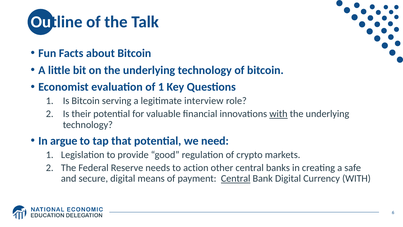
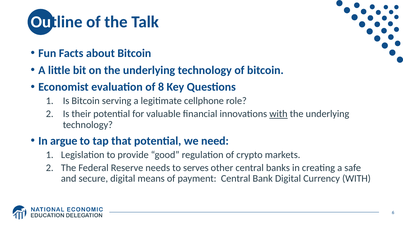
of 1: 1 -> 8 (161, 87)
interview: interview -> cellphone (204, 101)
action: action -> serves (196, 168)
Central underline: present -> none (236, 178)
